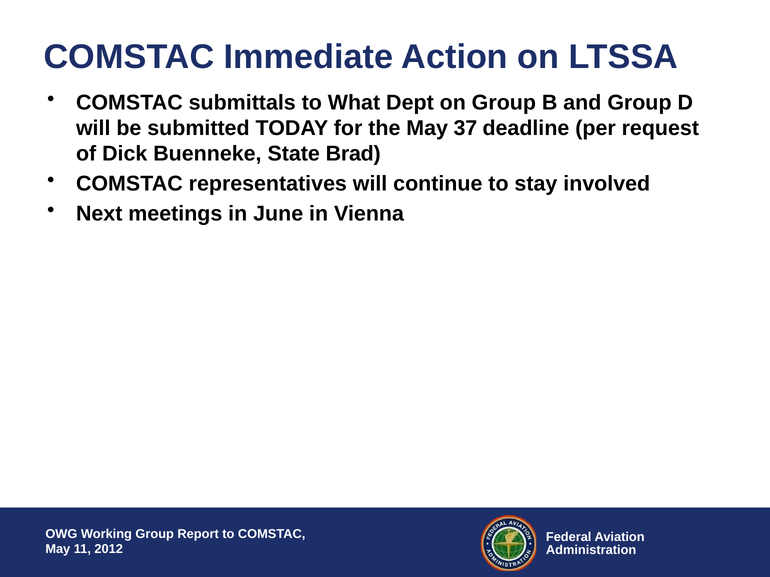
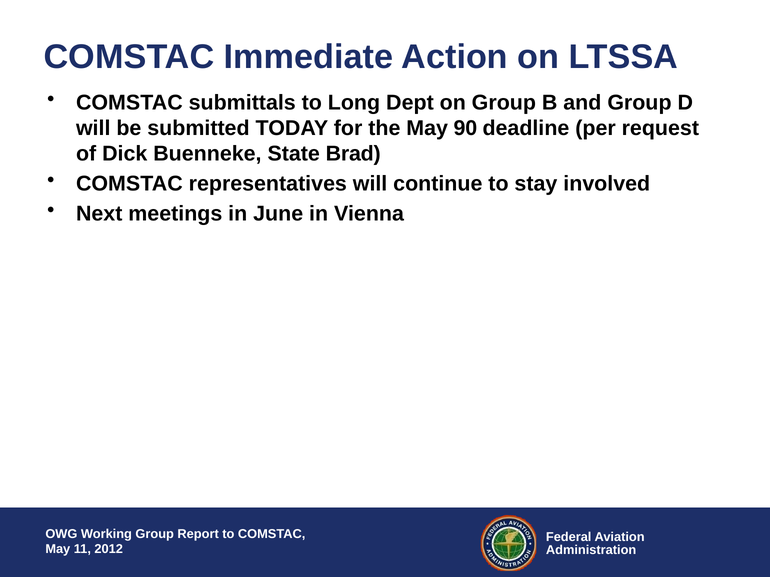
What: What -> Long (354, 103)
37: 37 -> 90 (465, 128)
